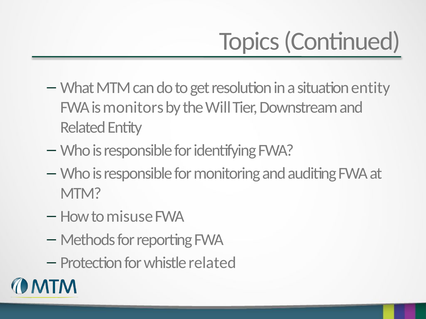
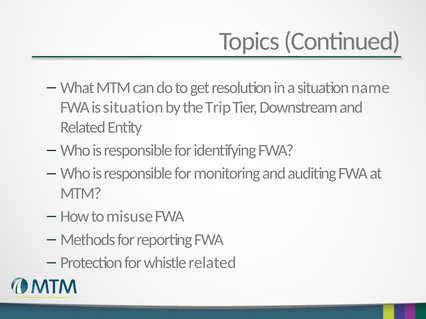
situation entity: entity -> name (370, 88)
is monitors: monitors -> situation (133, 108)
Will: Will -> Trip (218, 108)
